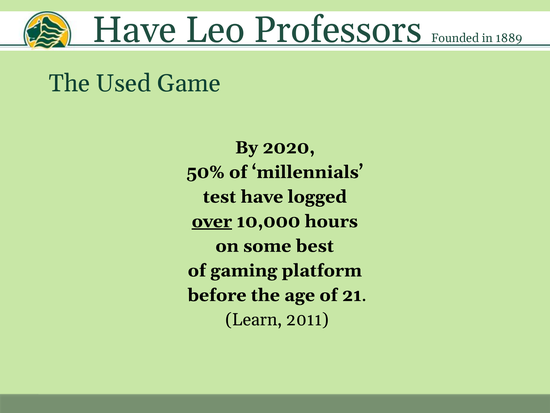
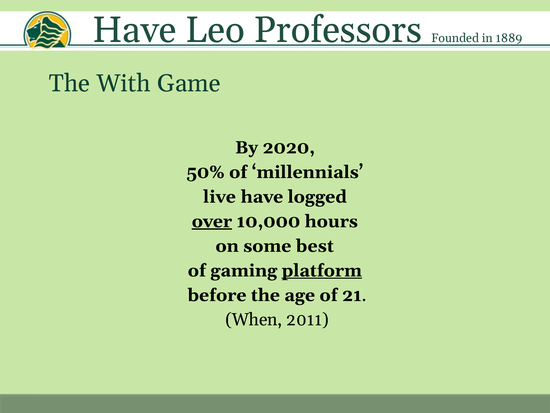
Used: Used -> With (124, 83)
test: test -> live (219, 197)
platform underline: none -> present (322, 270)
Learn: Learn -> When (254, 319)
